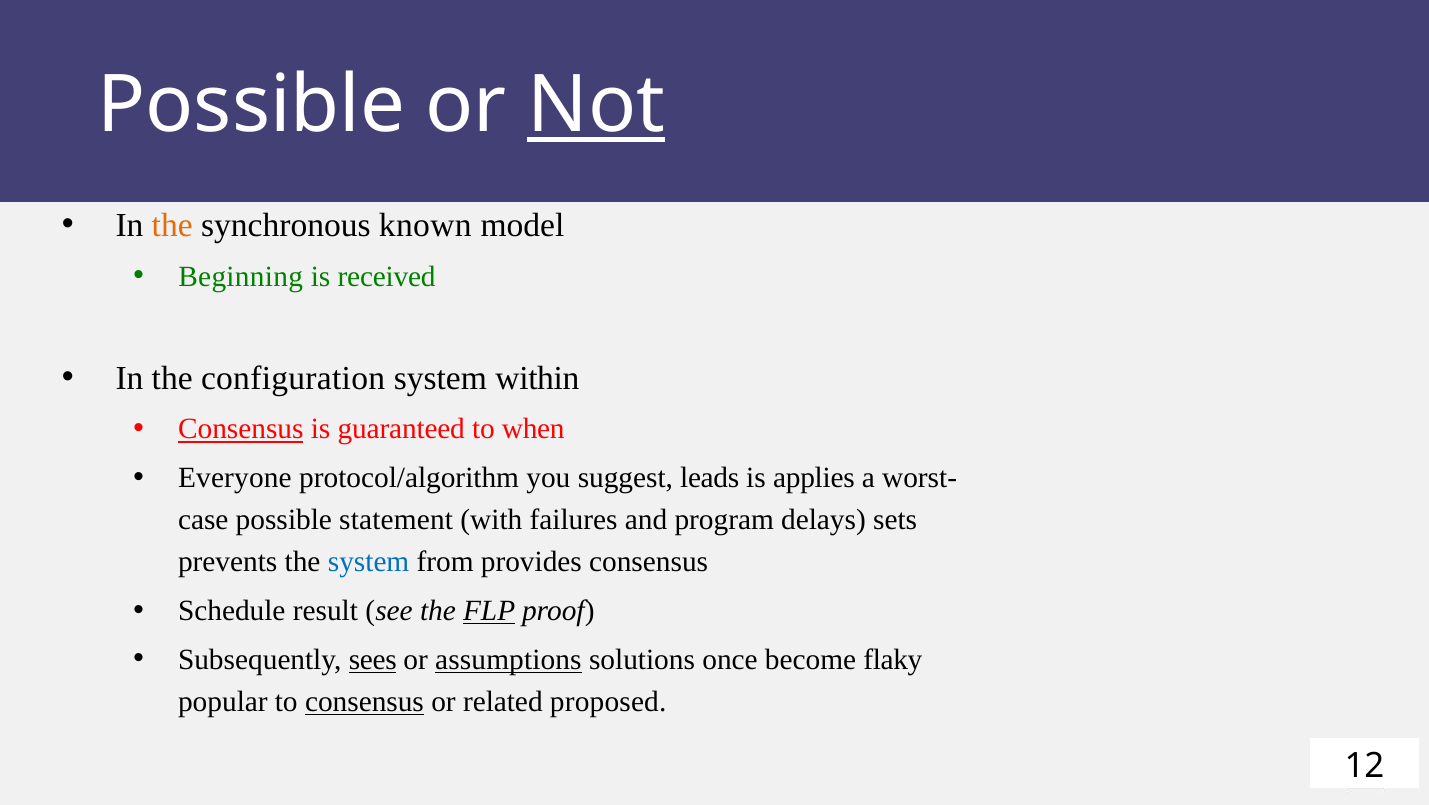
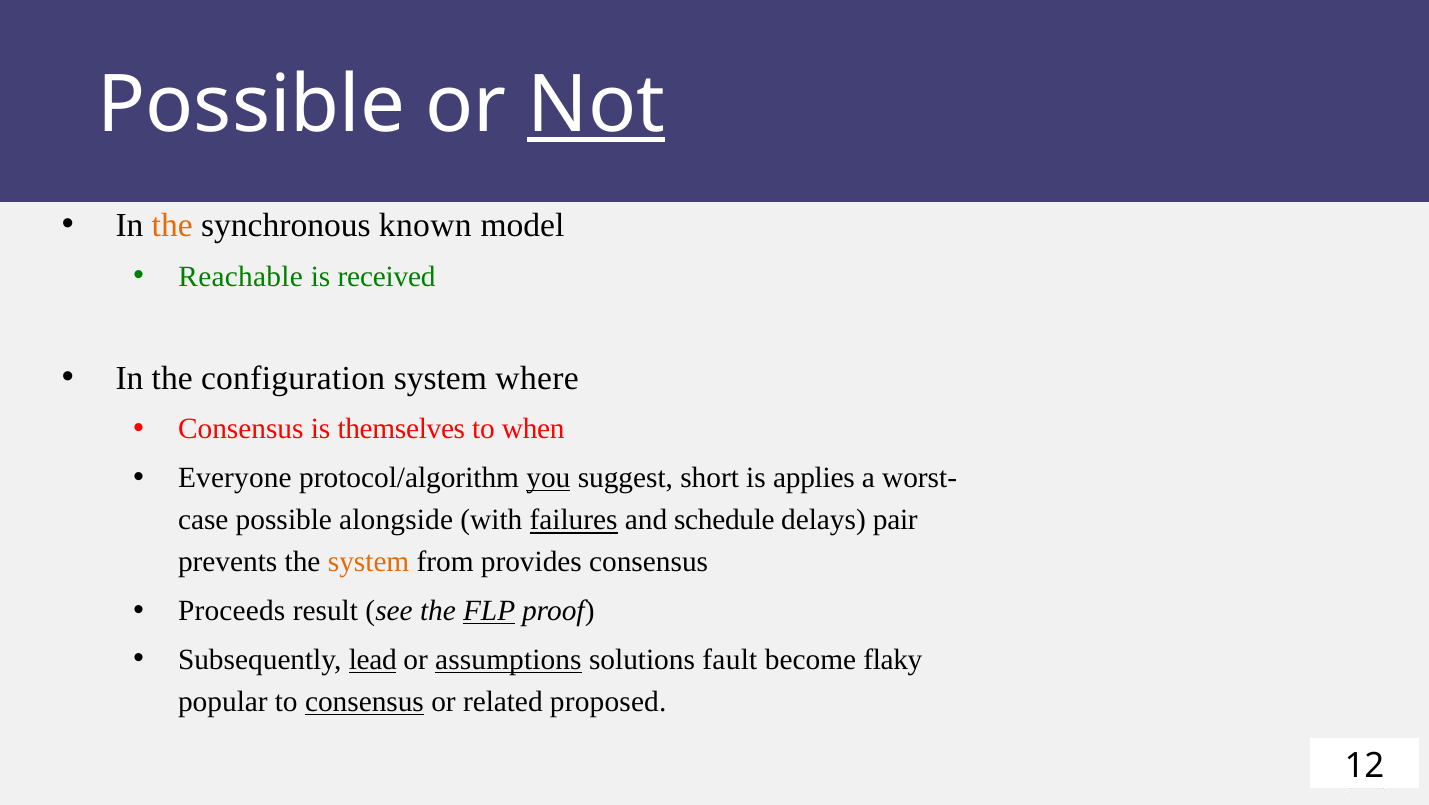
Beginning: Beginning -> Reachable (241, 276)
within: within -> where (537, 378)
Consensus underline: present -> none (241, 429)
guaranteed: guaranteed -> themselves (401, 429)
you underline: none -> present (548, 478)
leads: leads -> short (710, 478)
statement: statement -> alongside (396, 520)
failures underline: none -> present (574, 520)
program: program -> schedule (724, 520)
sets: sets -> pair (895, 520)
system colour: blue -> orange (369, 562)
Schedule: Schedule -> Proceeds (232, 611)
sees: sees -> lead (373, 660)
once: once -> fault (730, 660)
